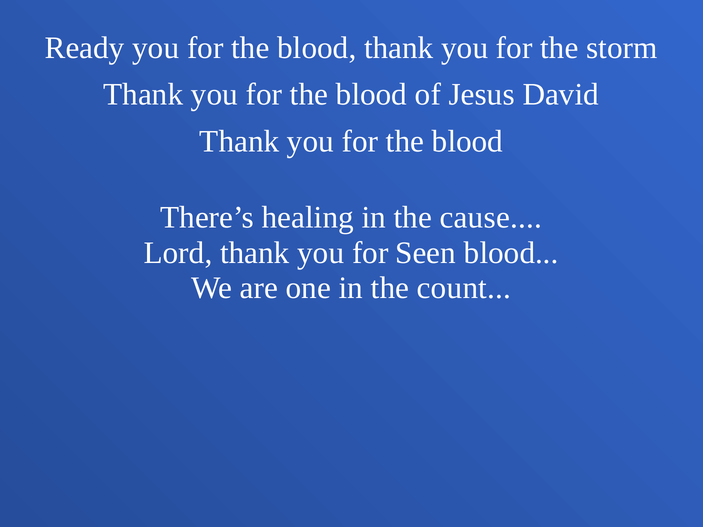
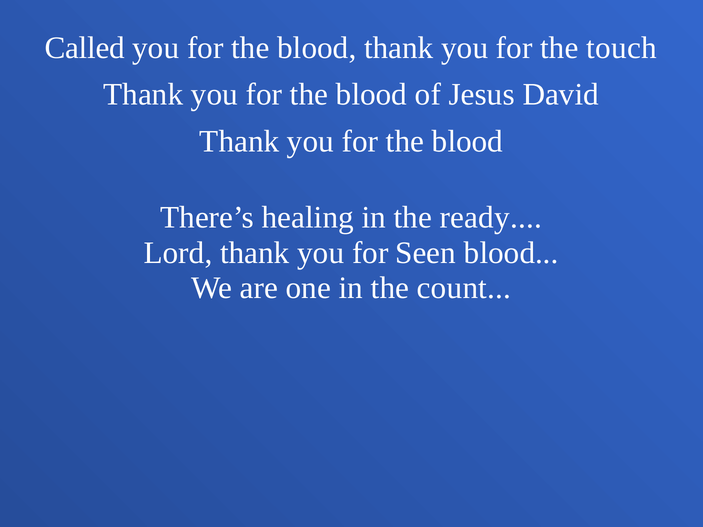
Ready: Ready -> Called (85, 48)
storm: storm -> touch (622, 48)
cause: cause -> ready (491, 218)
